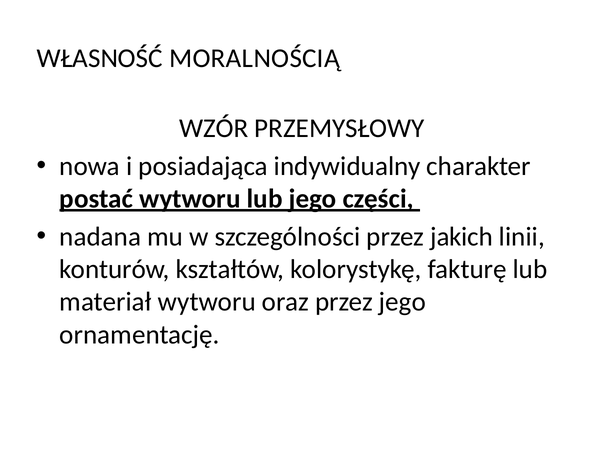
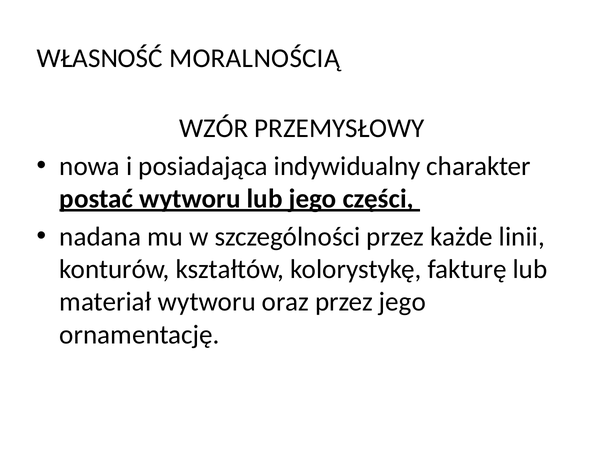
jakich: jakich -> każde (462, 237)
